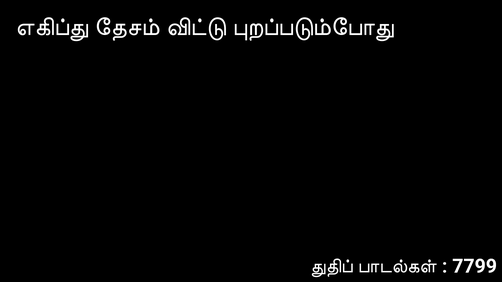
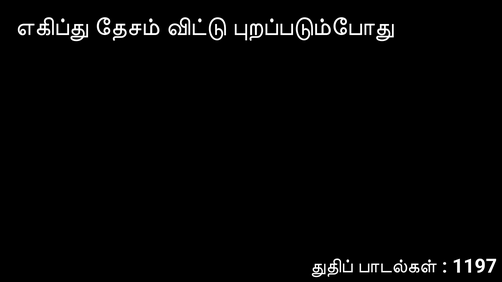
7799: 7799 -> 1197 (475, 267)
